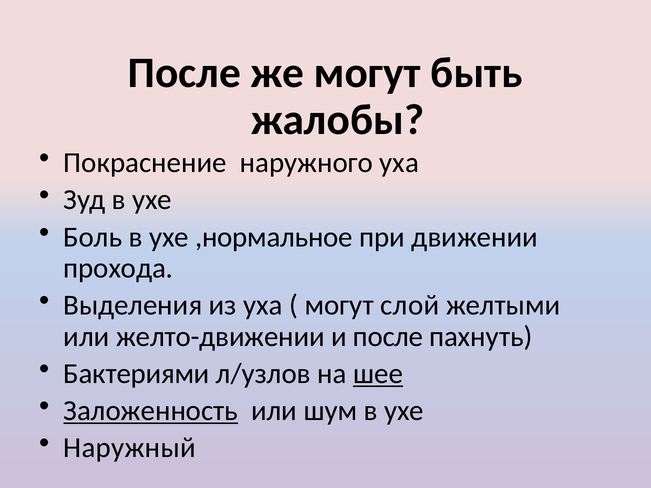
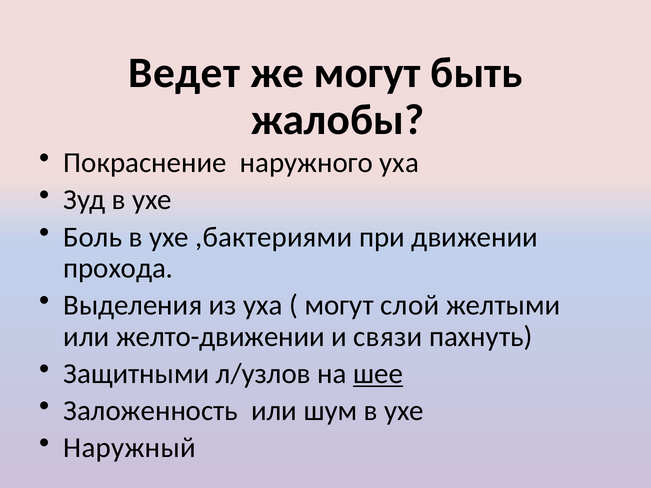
После: После -> Ведет (184, 73)
,нормальное: ,нормальное -> ,бактериями (274, 237)
и после: после -> связи (388, 337)
Бактериями: Бактериями -> Защитными (136, 374)
Заложенность underline: present -> none (151, 411)
